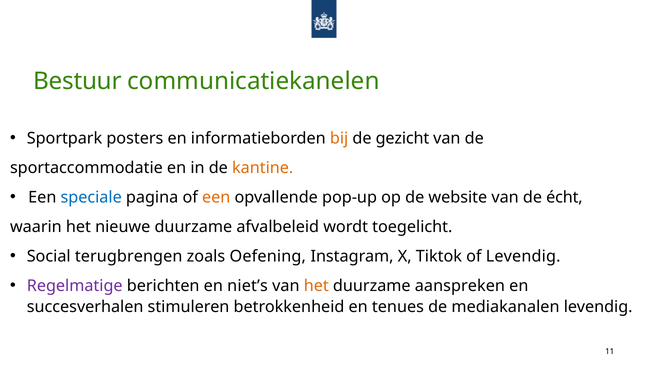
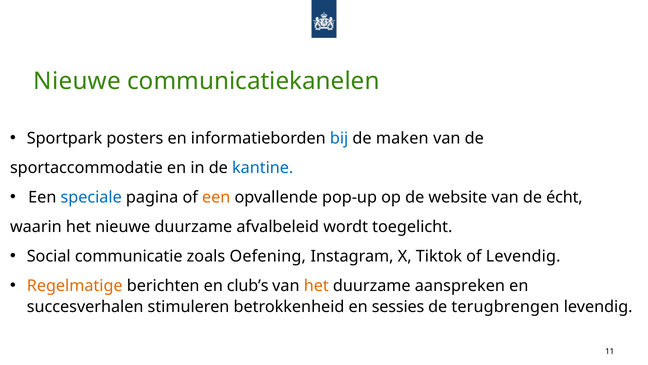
Bestuur: Bestuur -> Nieuwe (77, 81)
bij colour: orange -> blue (339, 138)
gezicht: gezicht -> maken (402, 138)
kantine colour: orange -> blue (263, 167)
terugbrengen: terugbrengen -> communicatie (129, 256)
Regelmatige colour: purple -> orange (75, 285)
niet’s: niet’s -> club’s (248, 285)
tenues: tenues -> sessies (398, 307)
mediakanalen: mediakanalen -> terugbrengen (505, 307)
